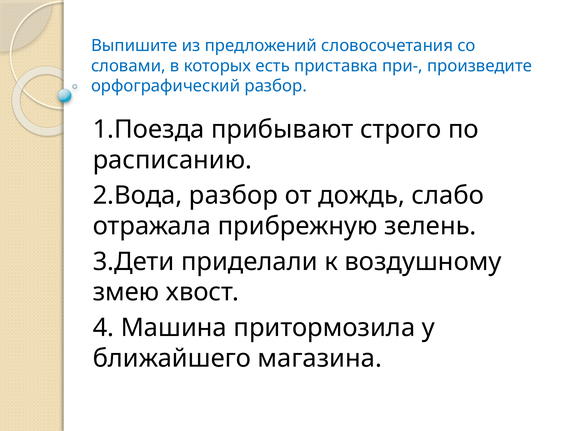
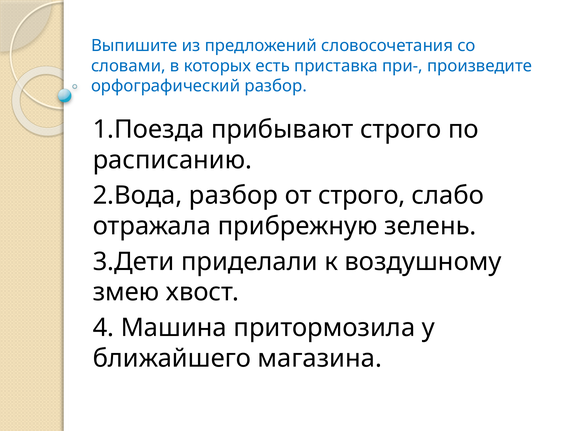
от дождь: дождь -> строго (362, 196)
